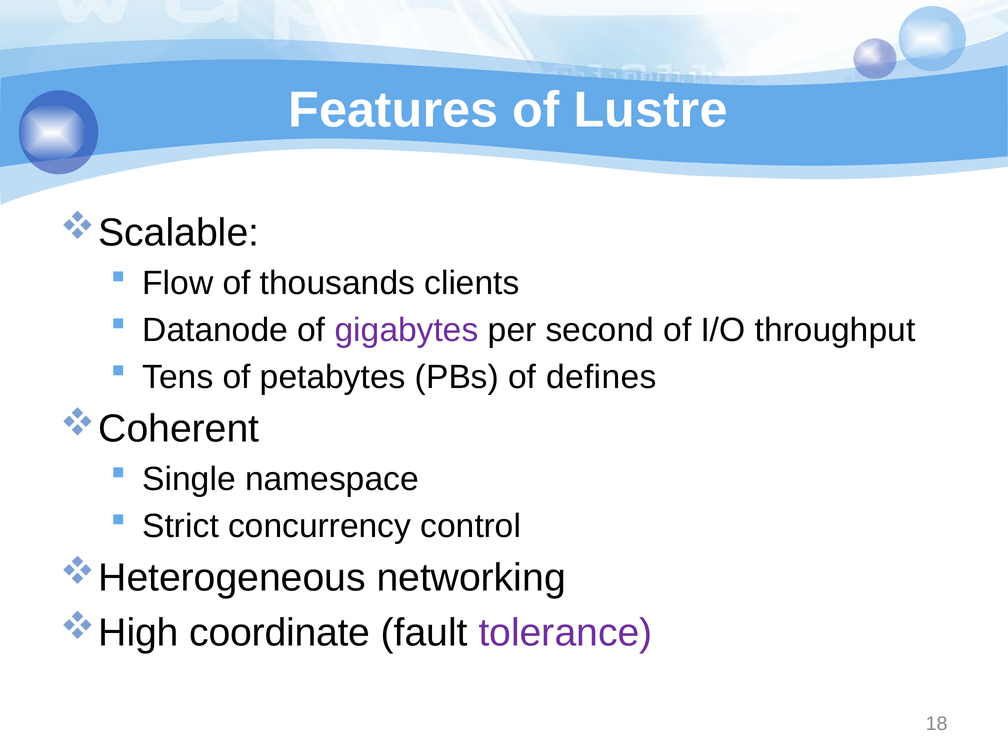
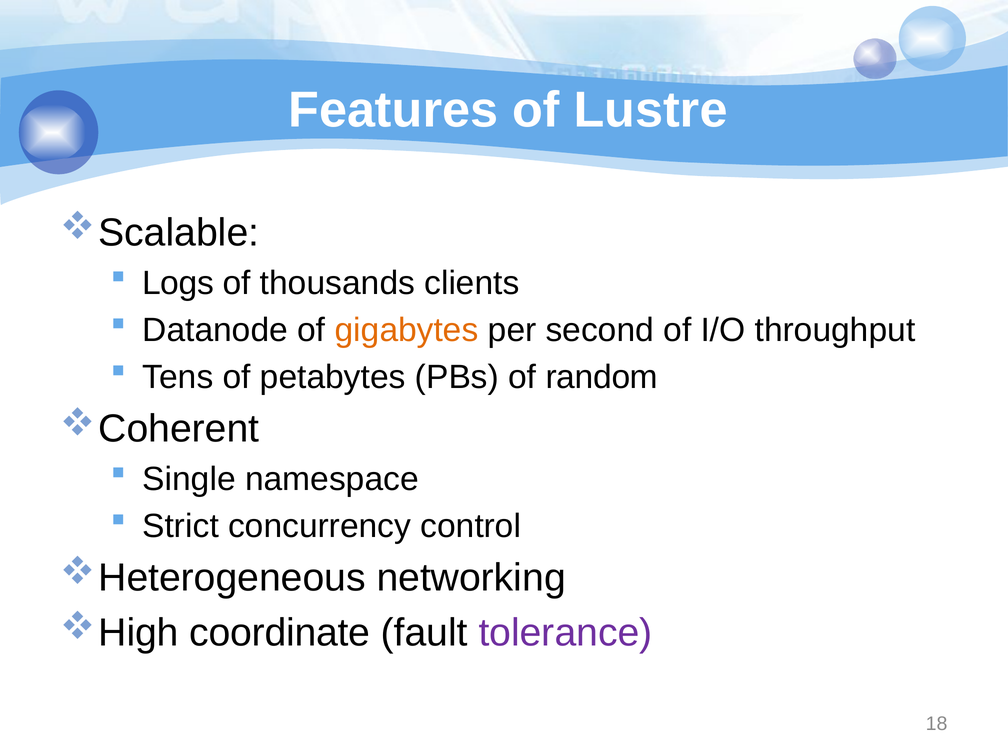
Flow: Flow -> Logs (178, 283)
gigabytes colour: purple -> orange (407, 330)
defines: defines -> random (602, 377)
